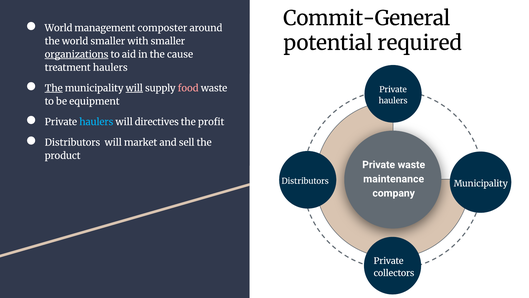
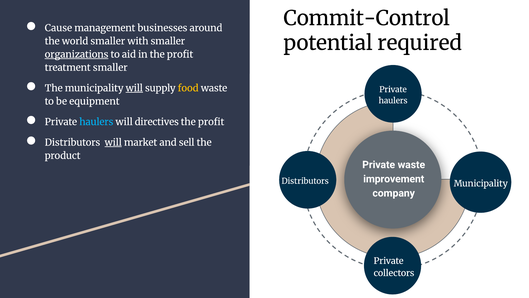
Commit-General: Commit-General -> Commit-Control (367, 18)
World: World -> Cause (58, 28)
composter: composter -> businesses (162, 28)
in the cause: cause -> profit (180, 54)
treatment haulers: haulers -> smaller (110, 68)
The underline: present -> none (54, 88)
food colour: pink -> yellow (188, 88)
will underline: none -> present (113, 142)
maintenance: maintenance -> improvement (394, 179)
